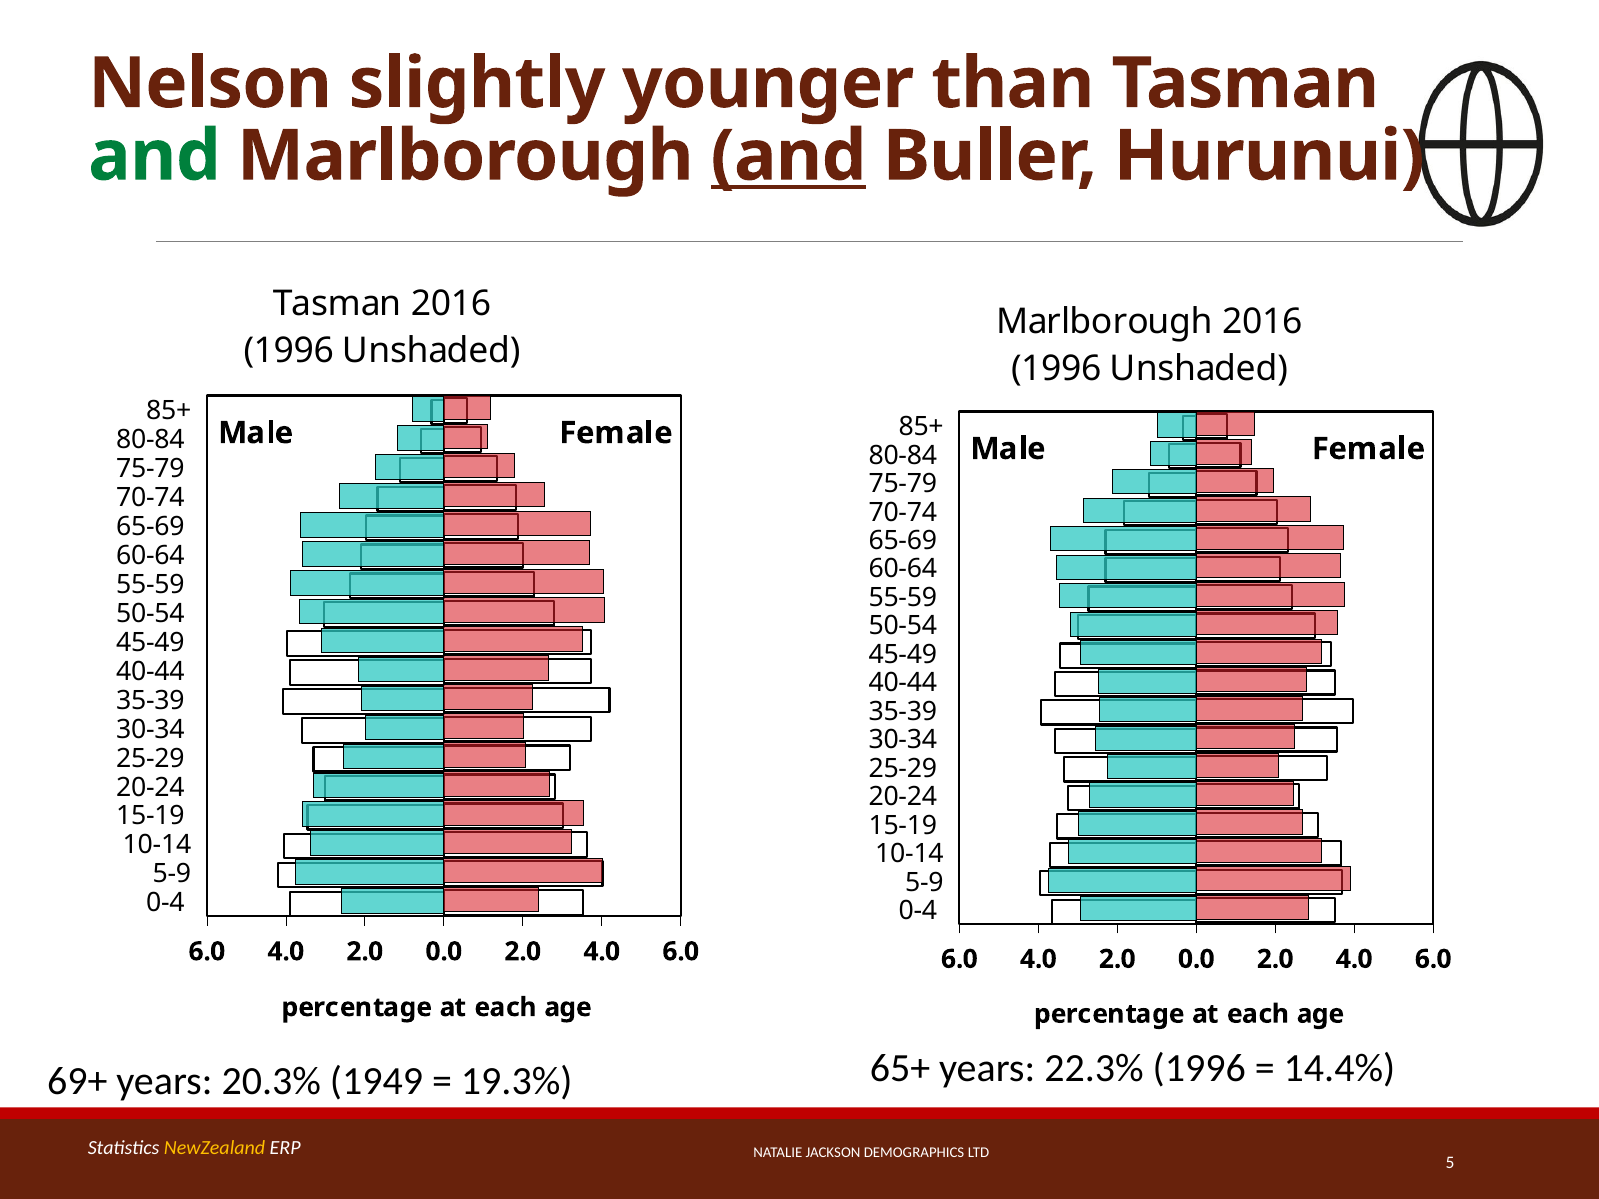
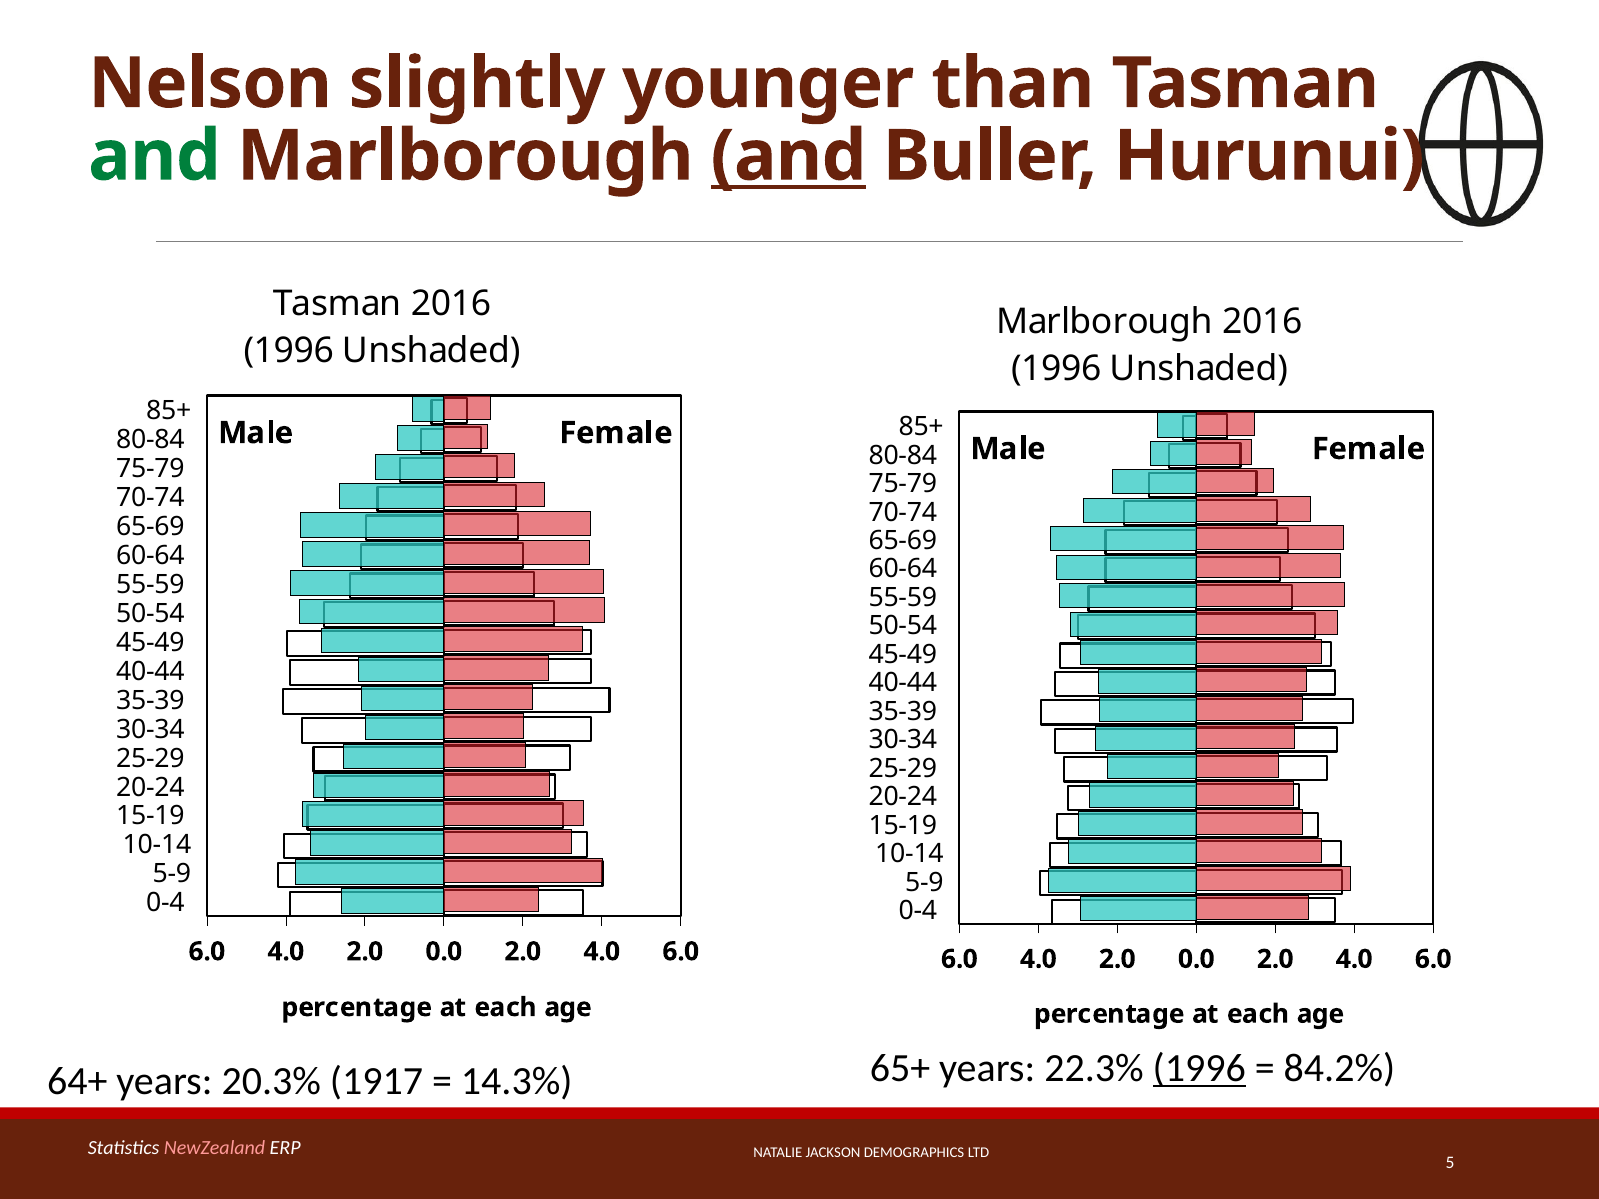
69+: 69+ -> 64+ (77, 1082)
1949: 1949 -> 1917 (376, 1082)
19.3%: 19.3% -> 14.3% (517, 1082)
1996 underline: none -> present (1199, 1069)
14.4%: 14.4% -> 84.2% (1339, 1069)
NewZealand colour: yellow -> pink (215, 1148)
